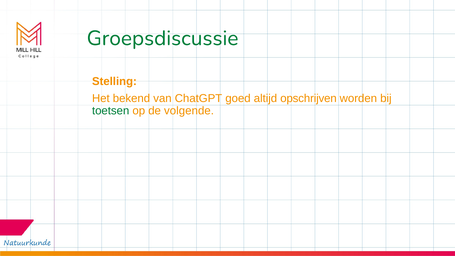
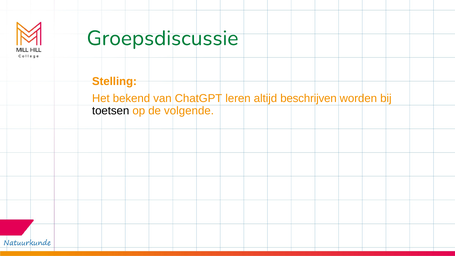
goed: goed -> leren (238, 98)
opschrijven: opschrijven -> beschrijven (309, 98)
toetsen colour: green -> black (111, 111)
